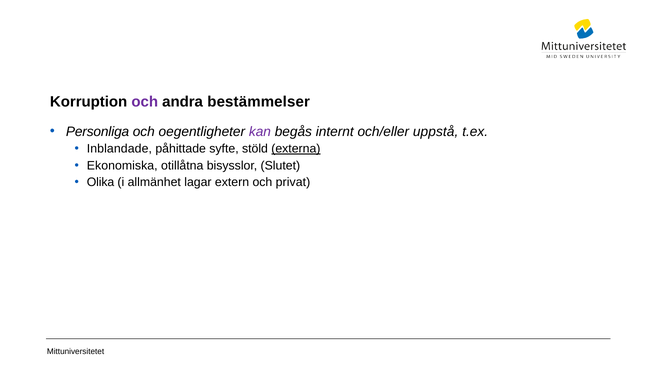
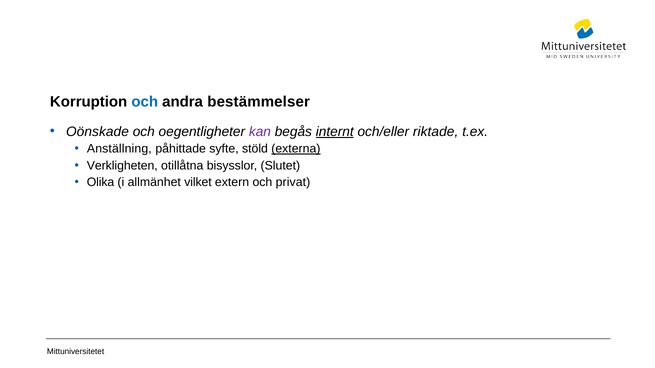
och colour: purple -> blue (145, 102)
Personliga: Personliga -> Oönskade (97, 132)
internt underline: none -> present (335, 132)
uppstå: uppstå -> riktade (436, 132)
Inblandade: Inblandade -> Anställning (119, 149)
Ekonomiska: Ekonomiska -> Verkligheten (122, 166)
lagar: lagar -> vilket (198, 182)
